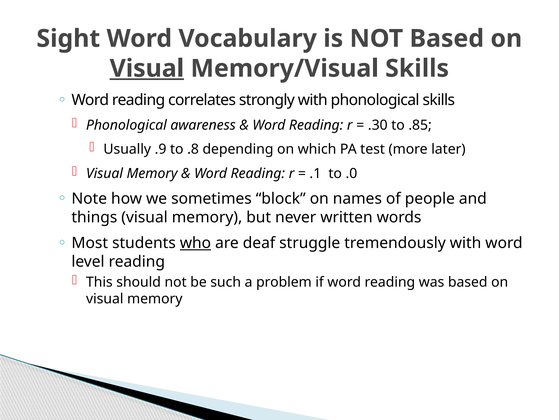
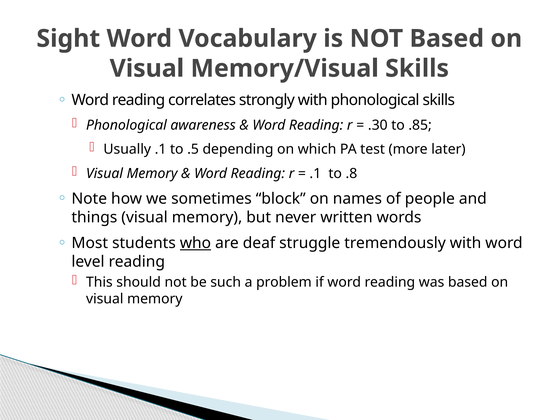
Visual underline: present -> none (147, 68)
Usually .9: .9 -> .1 (161, 149)
.8: .8 -> .5 (193, 149)
.0: .0 -> .8 (351, 173)
